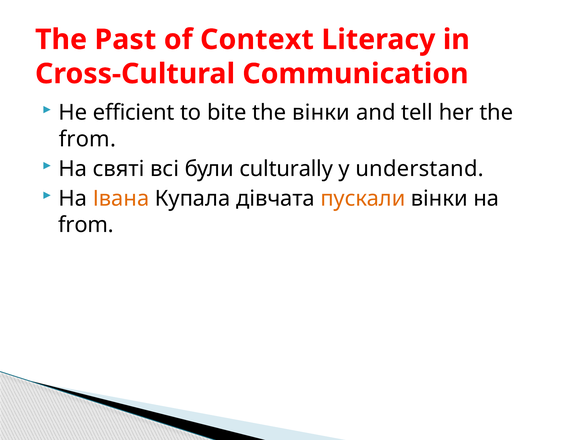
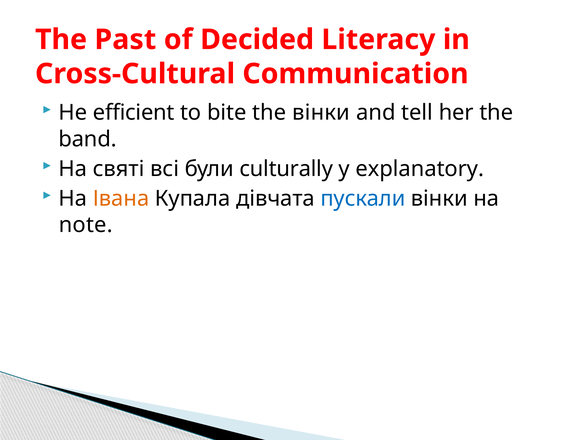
Context: Context -> Decided (257, 40)
from: from -> band (88, 139)
understand: understand -> explanatory (420, 169)
пускали colour: orange -> blue (363, 198)
from: from -> note (86, 225)
